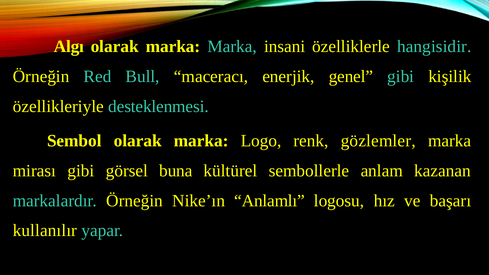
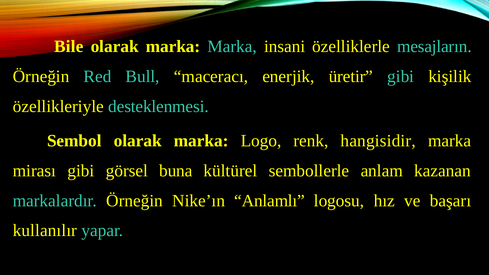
Algı: Algı -> Bile (69, 47)
hangisidir: hangisidir -> mesajların (434, 47)
genel: genel -> üretir (351, 76)
gözlemler: gözlemler -> hangisidir (378, 141)
